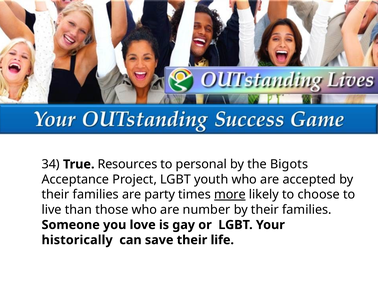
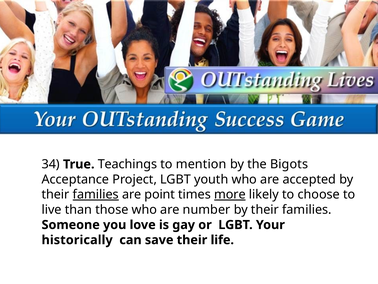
Resources: Resources -> Teachings (127, 164)
personal: personal -> mention (201, 164)
families underline: none -> present (96, 194)
party: party -> point (160, 194)
